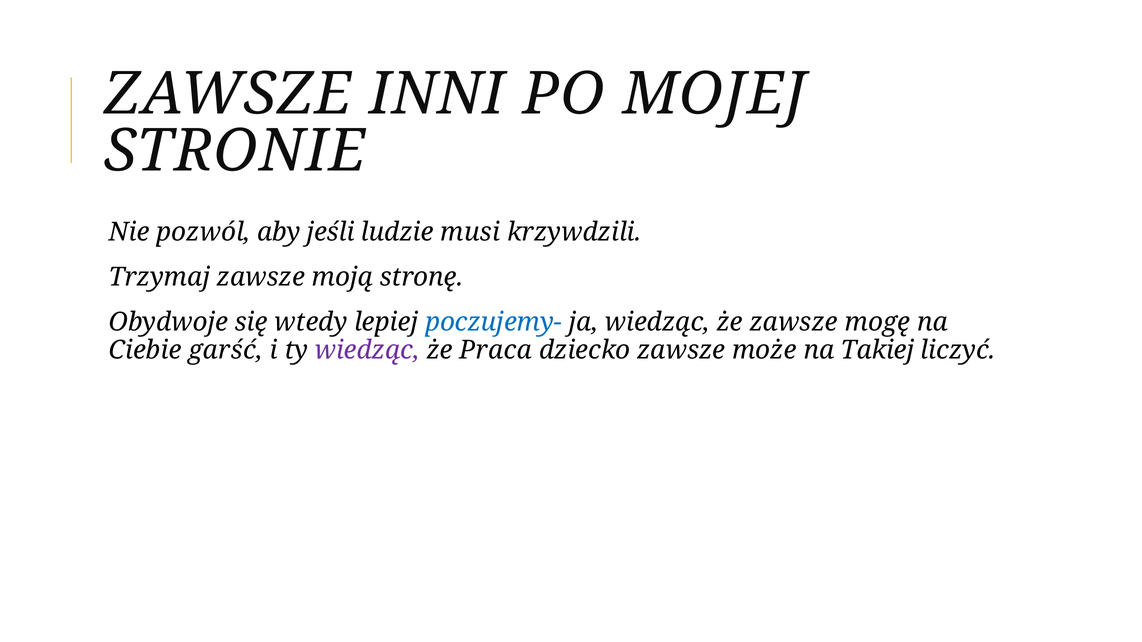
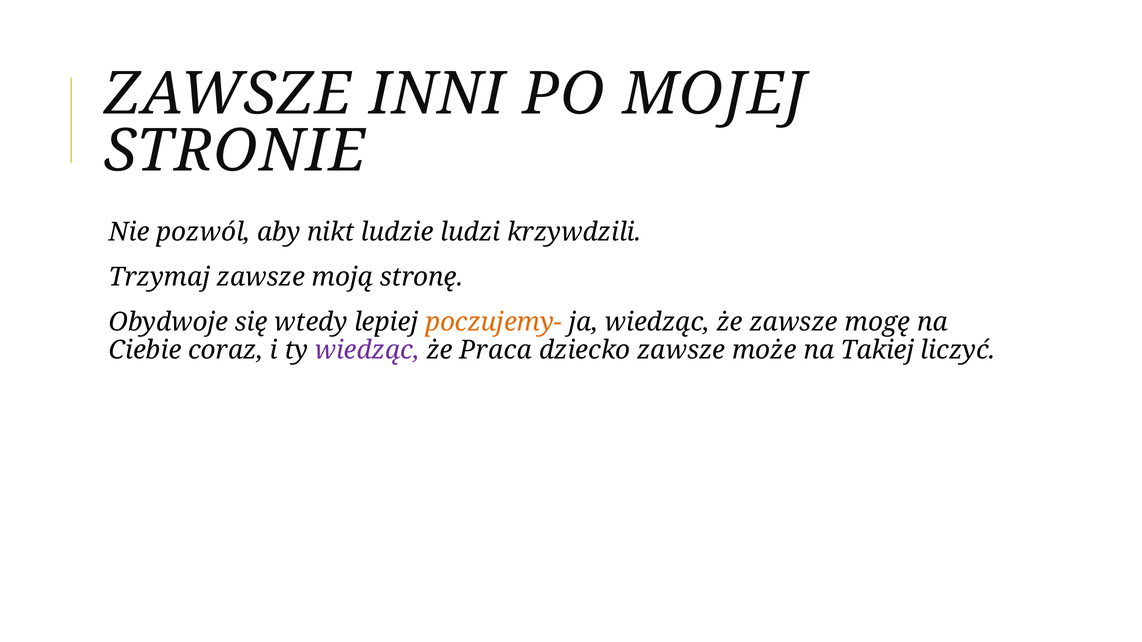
jeśli: jeśli -> nikt (331, 232)
musi: musi -> ludzi (470, 232)
poczujemy- colour: blue -> orange (494, 322)
garść: garść -> coraz (226, 350)
